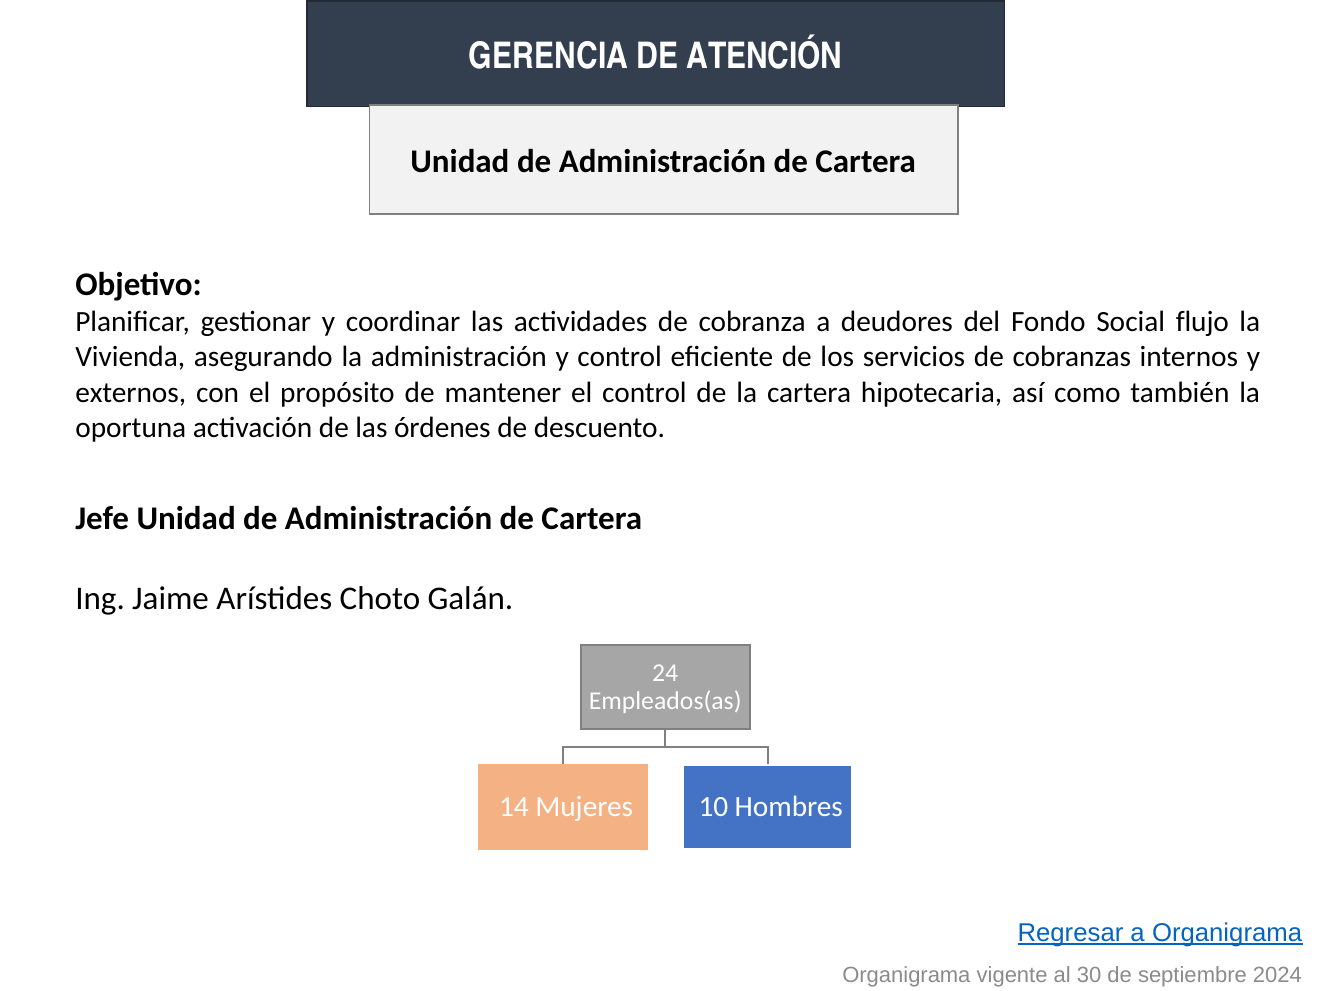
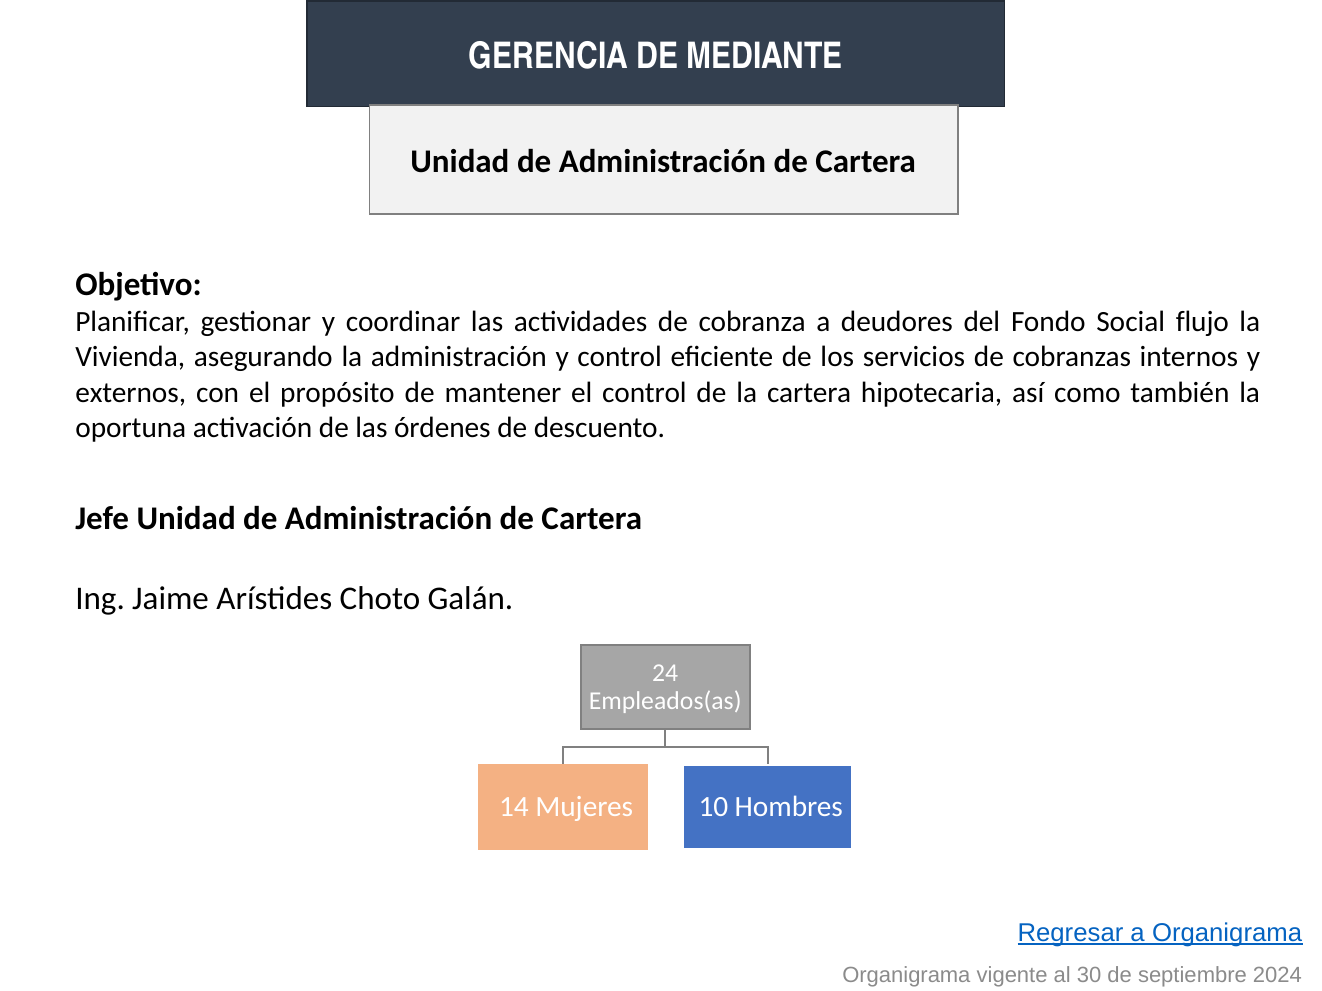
ATENCIÓN: ATENCIÓN -> MEDIANTE (765, 56)
